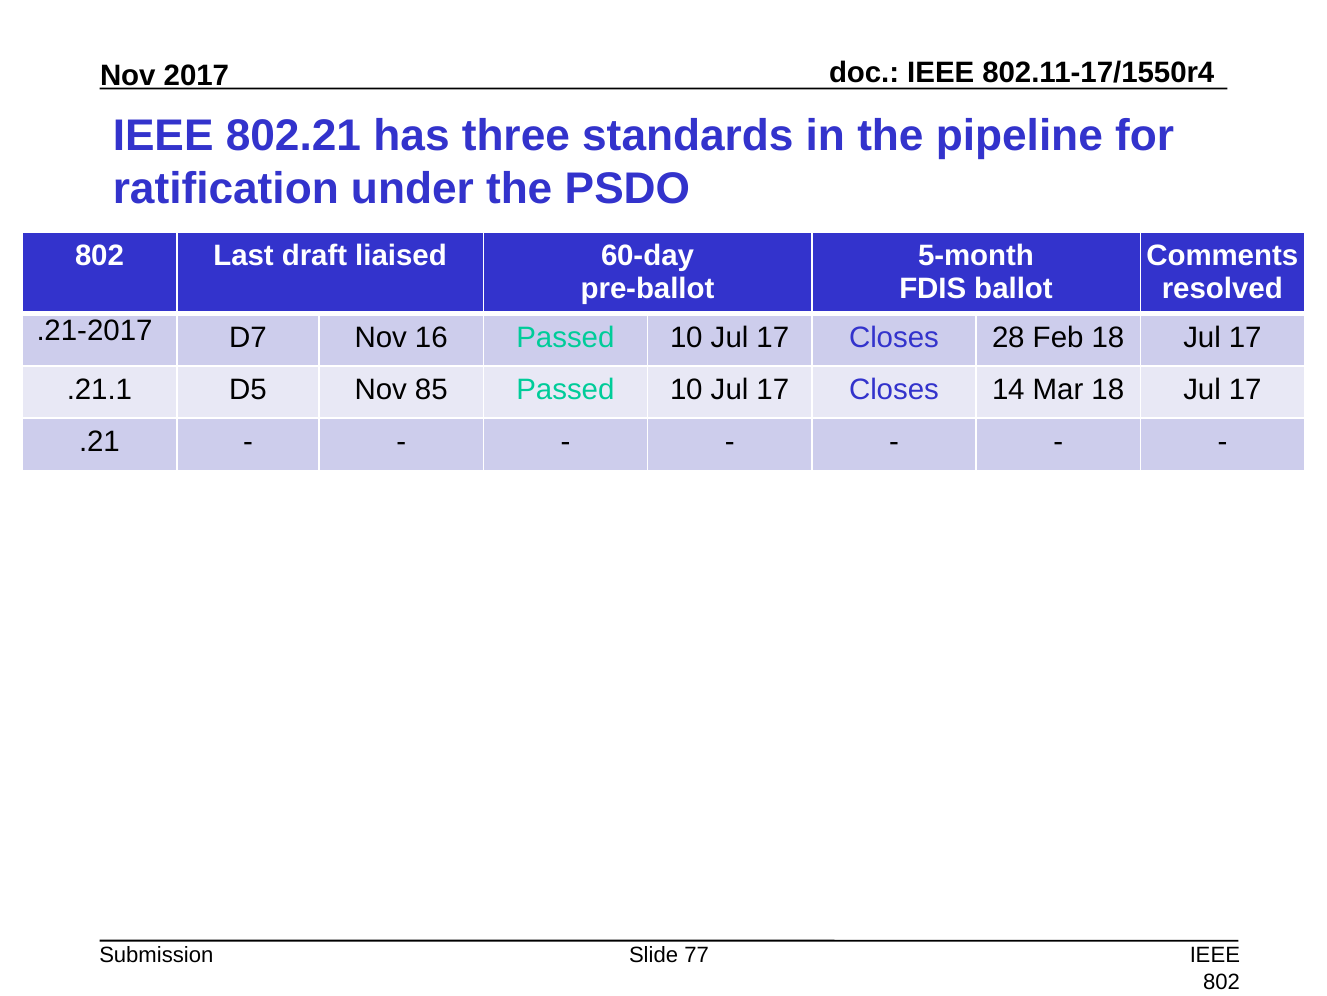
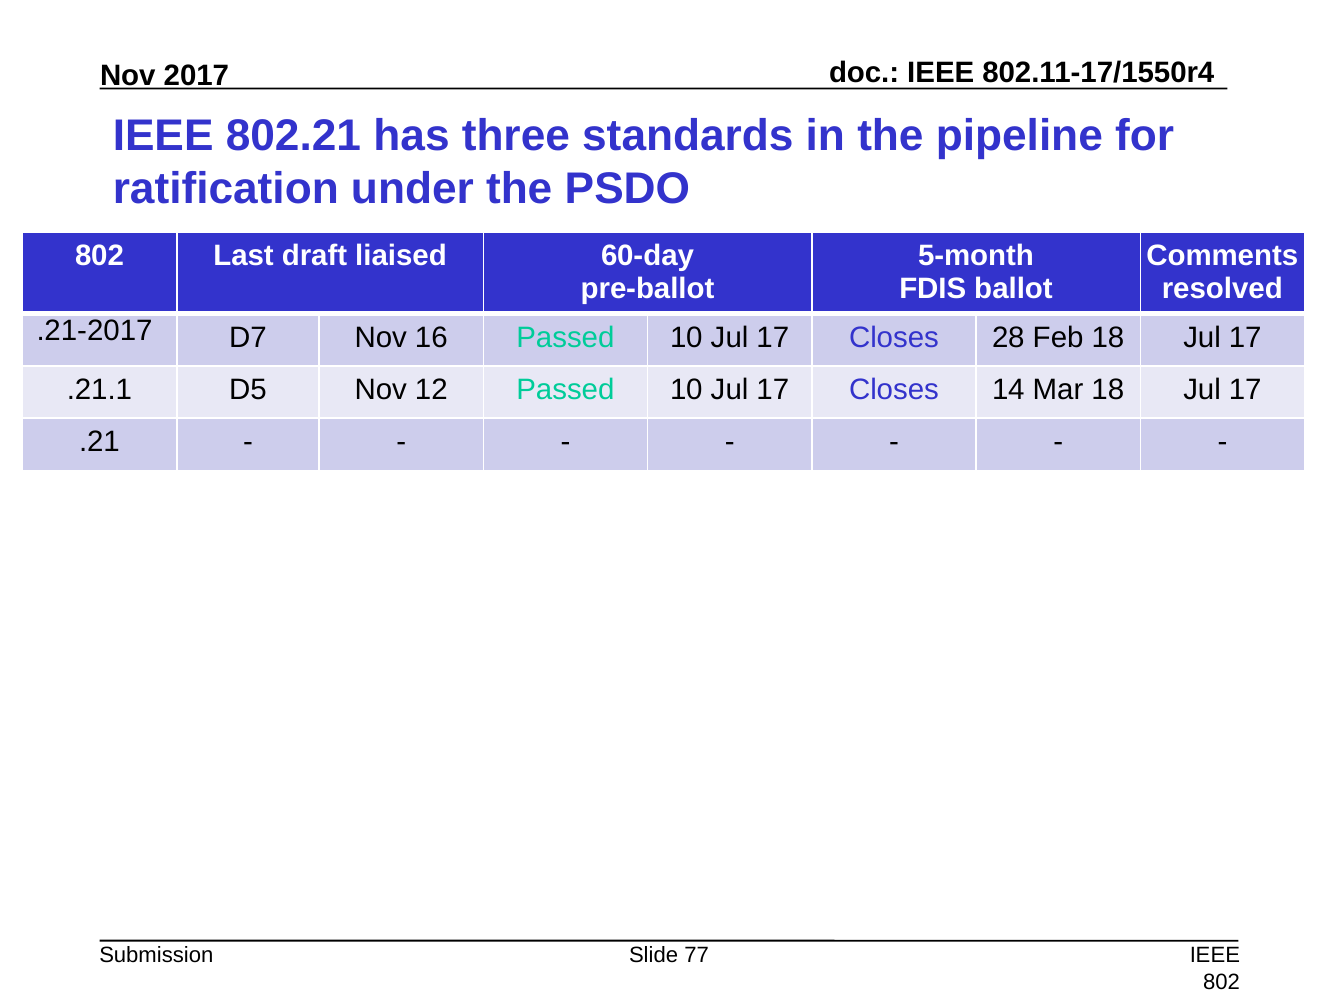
85: 85 -> 12 (431, 389)
